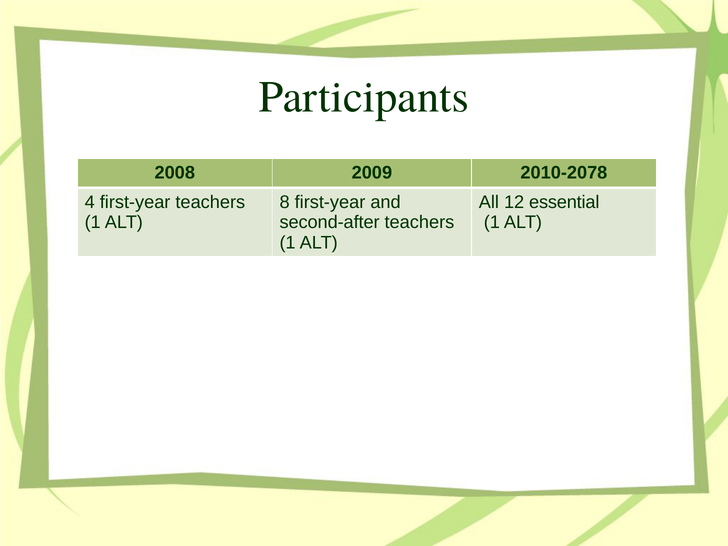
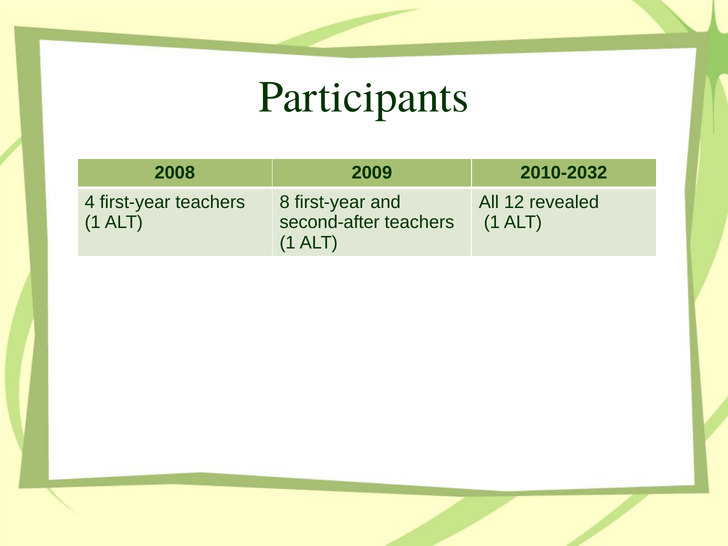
2010-2078: 2010-2078 -> 2010-2032 (564, 172)
essential: essential -> revealed (564, 202)
